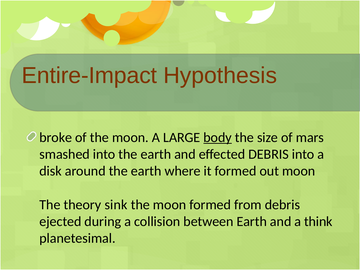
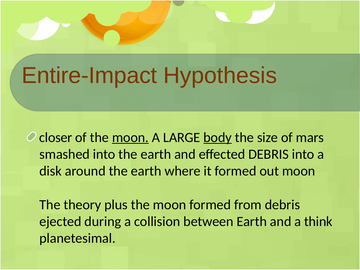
broke: broke -> closer (56, 137)
moon underline: none -> present (130, 137)
sink: sink -> plus (116, 205)
